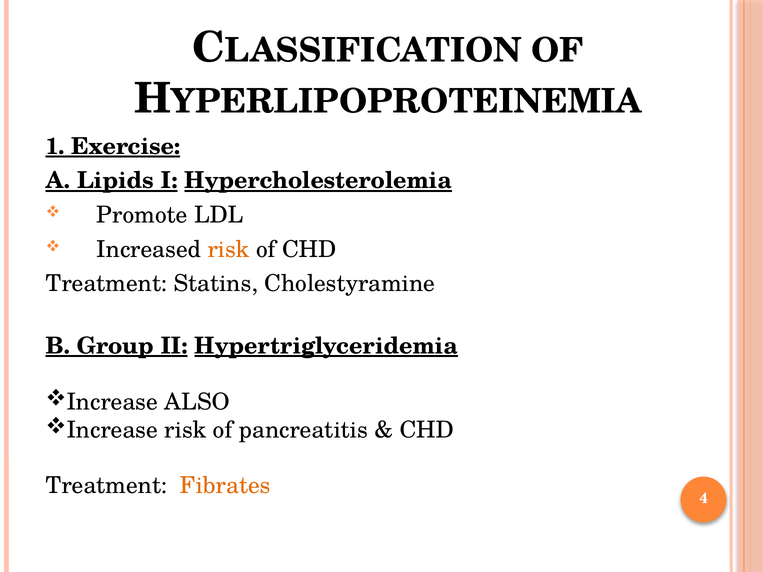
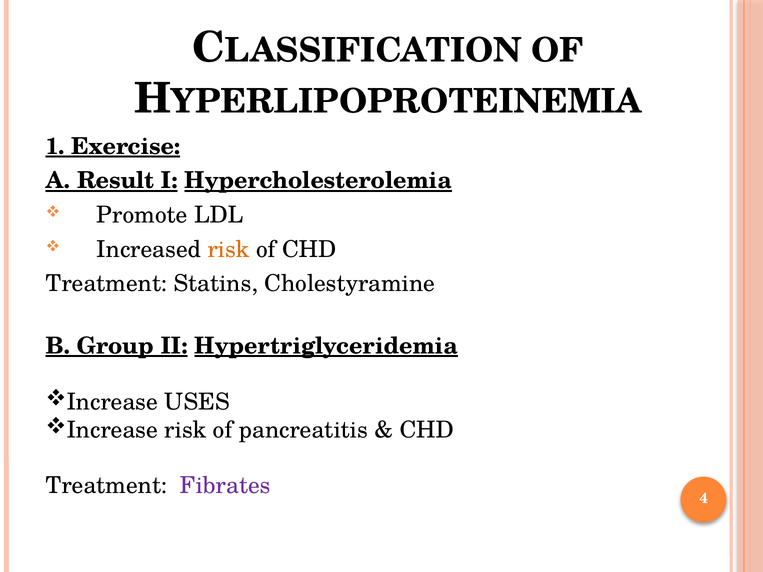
Lipids: Lipids -> Result (116, 181)
ALSO: ALSO -> USES (197, 402)
Fibrates colour: orange -> purple (225, 486)
